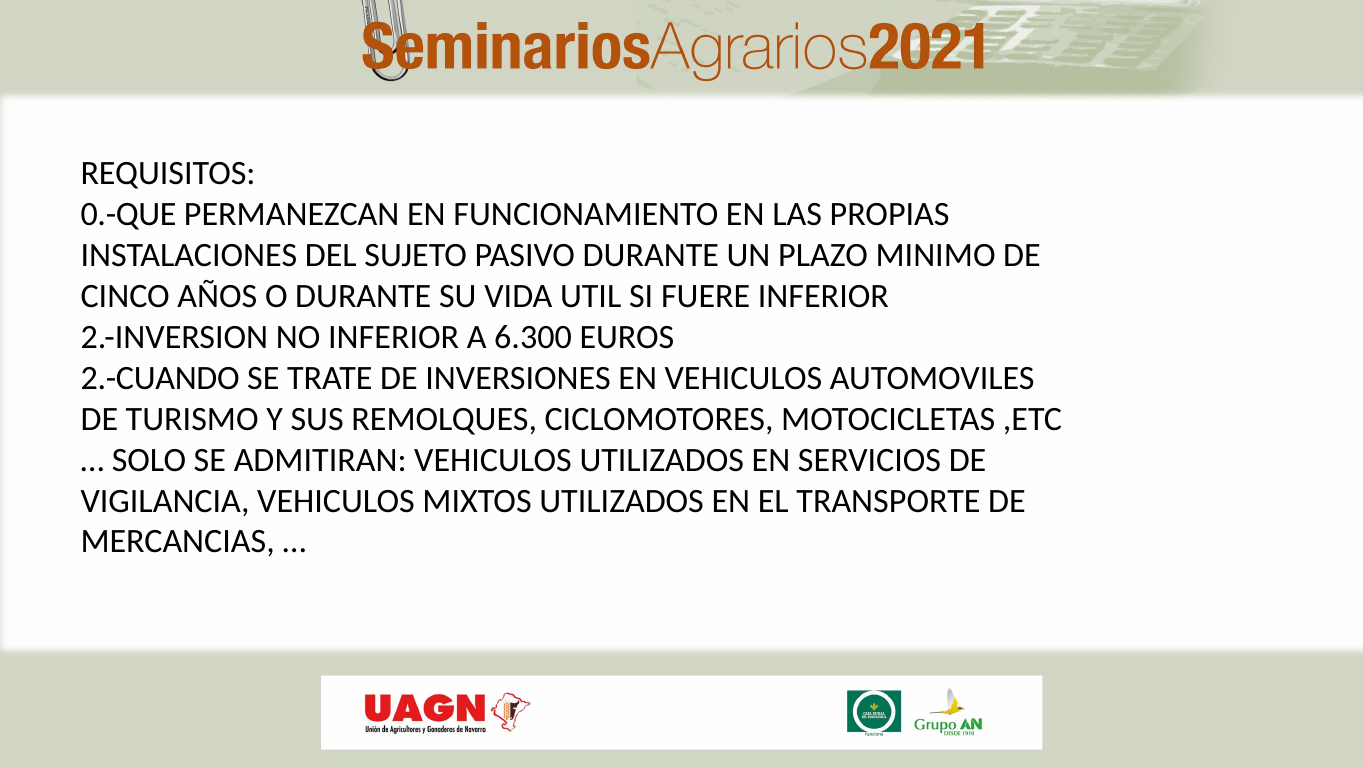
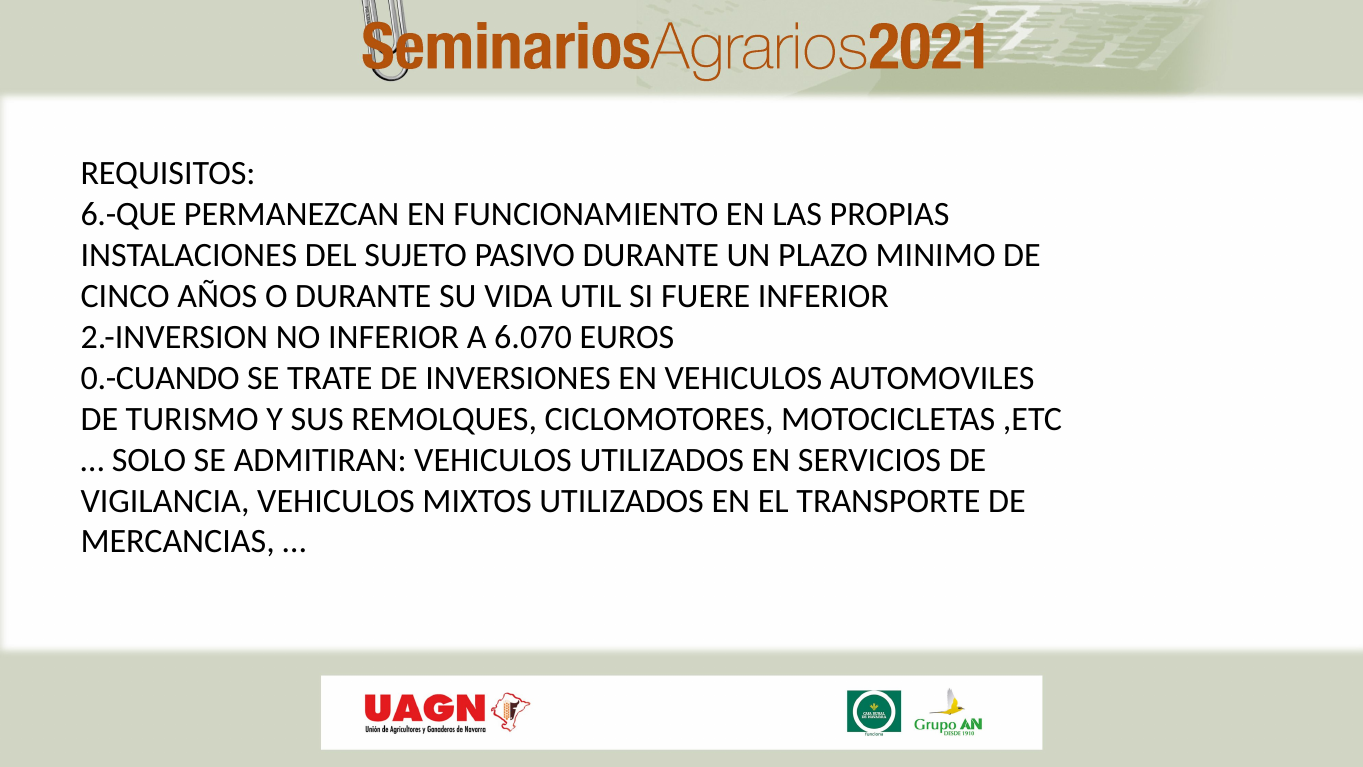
0.-QUE: 0.-QUE -> 6.-QUE (129, 214)
6.300: 6.300 -> 6.070 (533, 337)
2.-CUANDO: 2.-CUANDO -> 0.-CUANDO (160, 378)
